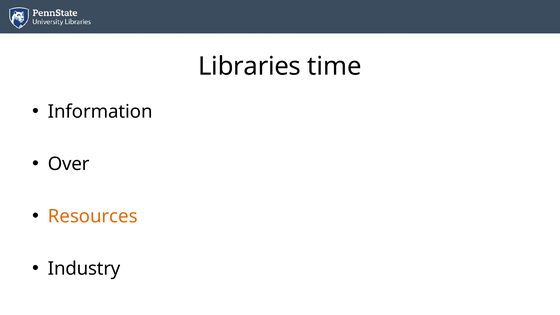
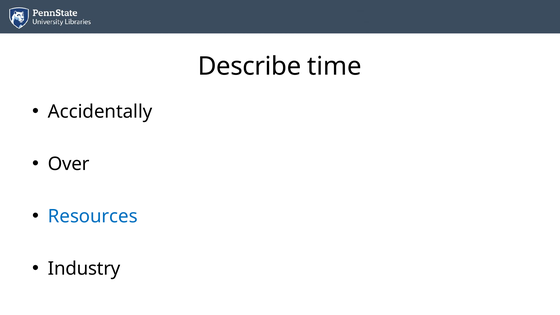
Libraries: Libraries -> Describe (250, 66)
Information: Information -> Accidentally (100, 112)
Resources colour: orange -> blue (93, 216)
